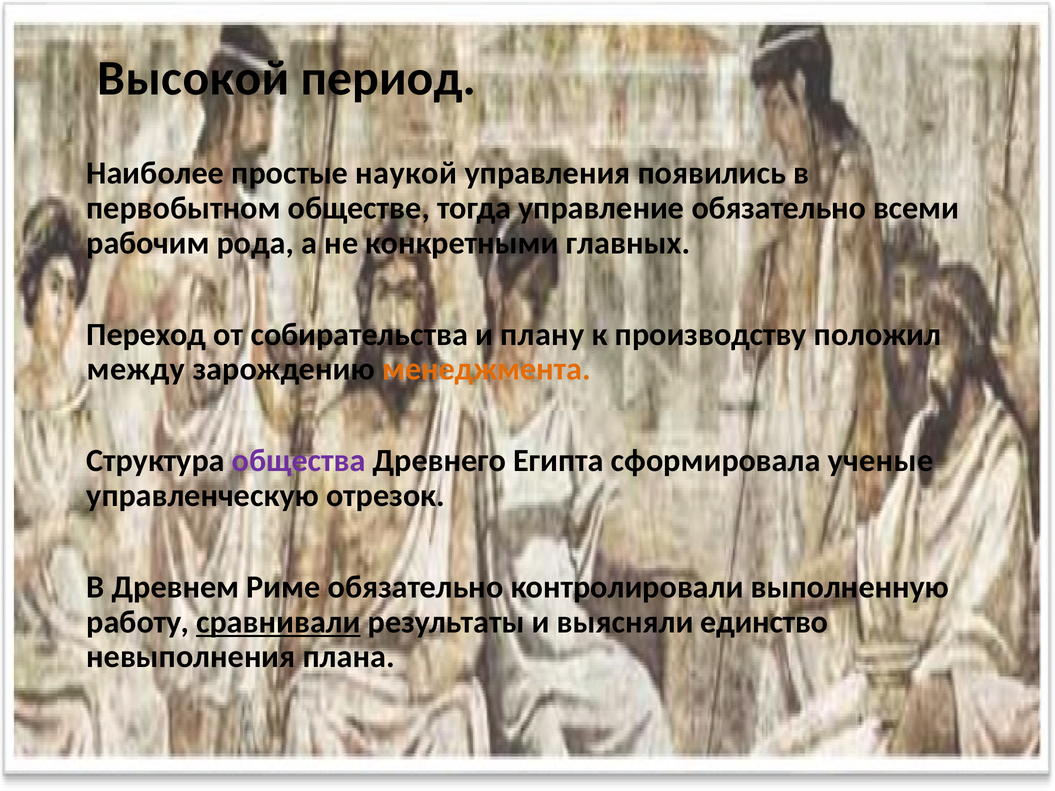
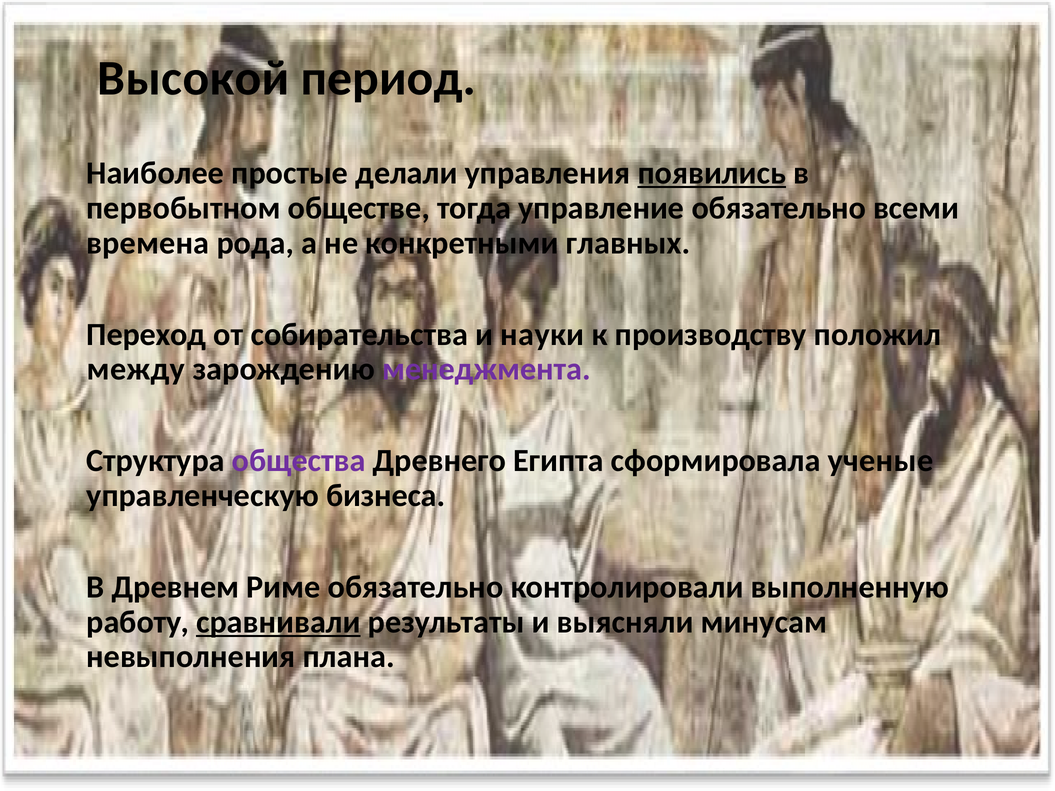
наукой: наукой -> делали (406, 173)
появились underline: none -> present (712, 173)
рабочим: рабочим -> времена (148, 243)
плану: плану -> науки (542, 335)
менеджмента colour: orange -> purple (486, 369)
отрезок: отрезок -> бизнеса (386, 496)
единство: единство -> минусам (764, 622)
